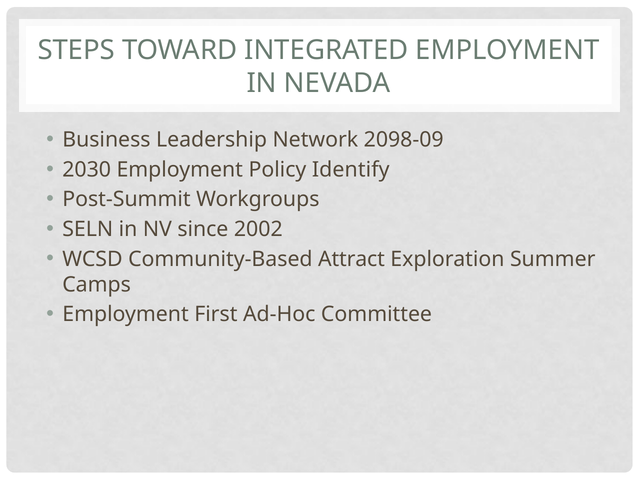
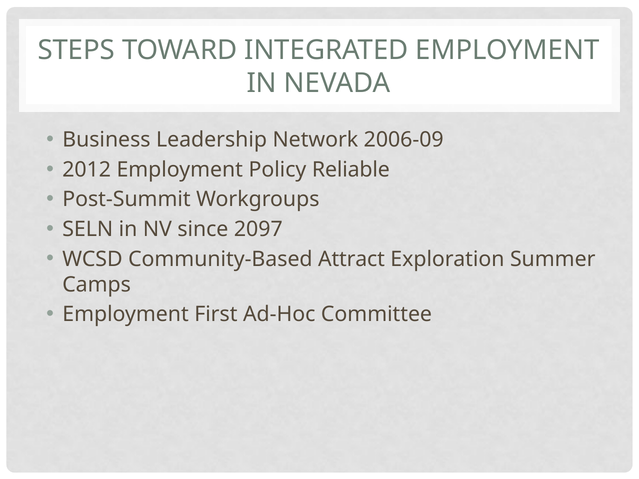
2098-09: 2098-09 -> 2006-09 (404, 140)
2030: 2030 -> 2012 (87, 170)
Identify: Identify -> Reliable (351, 170)
2002: 2002 -> 2097 (258, 229)
